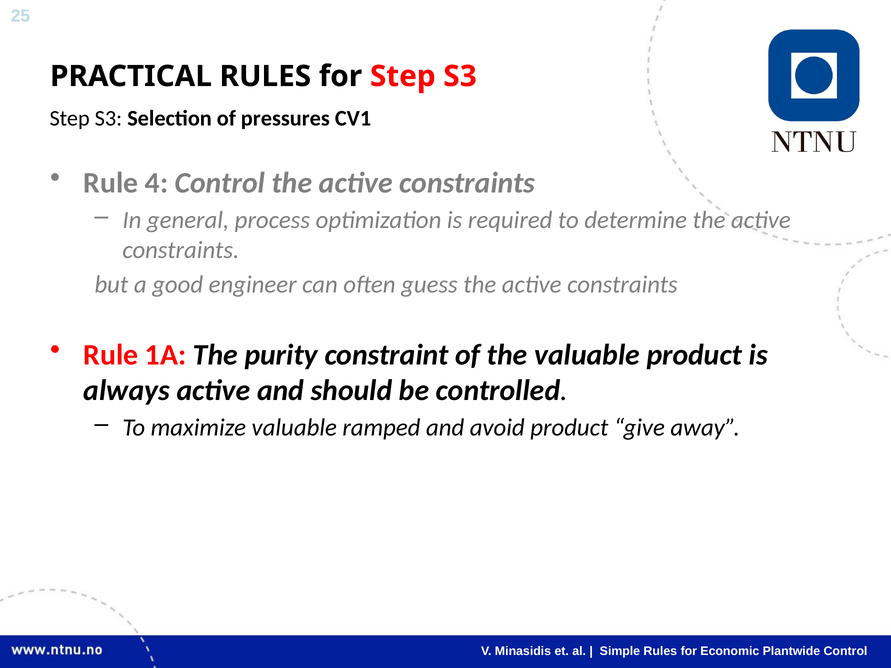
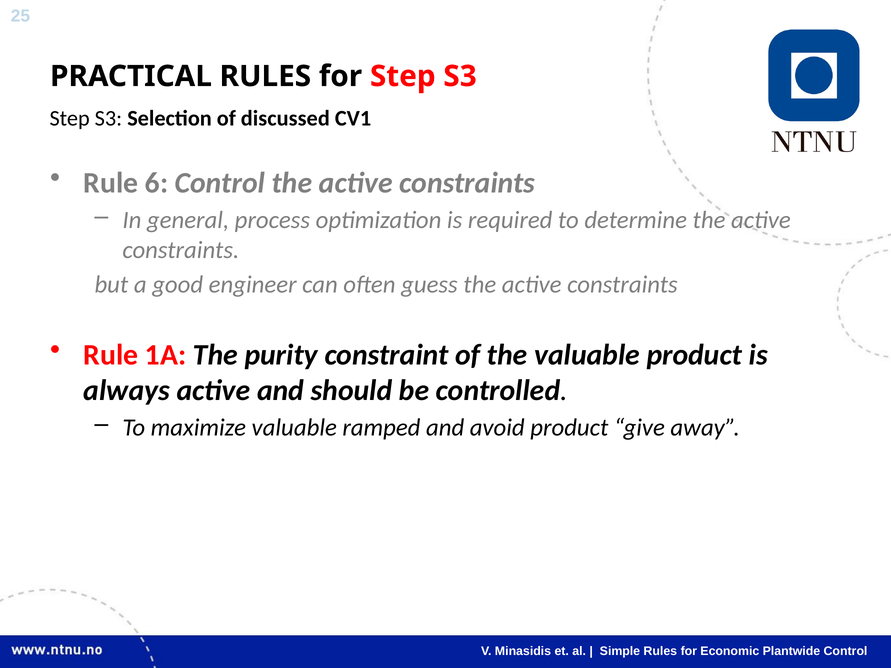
pressures: pressures -> discussed (285, 118)
4: 4 -> 6 (157, 183)
